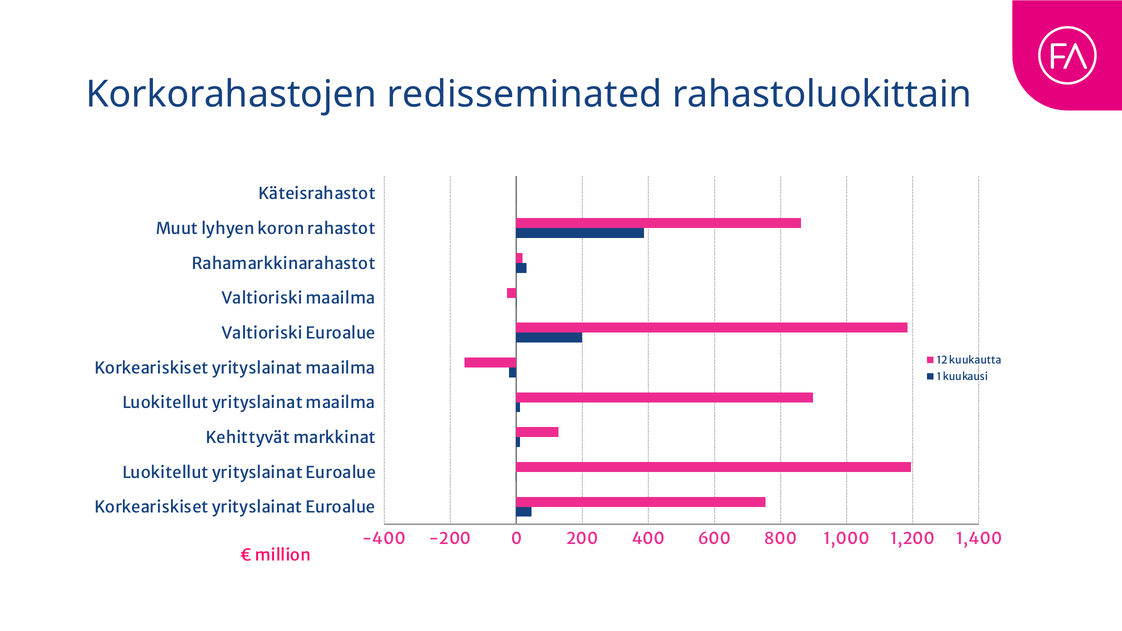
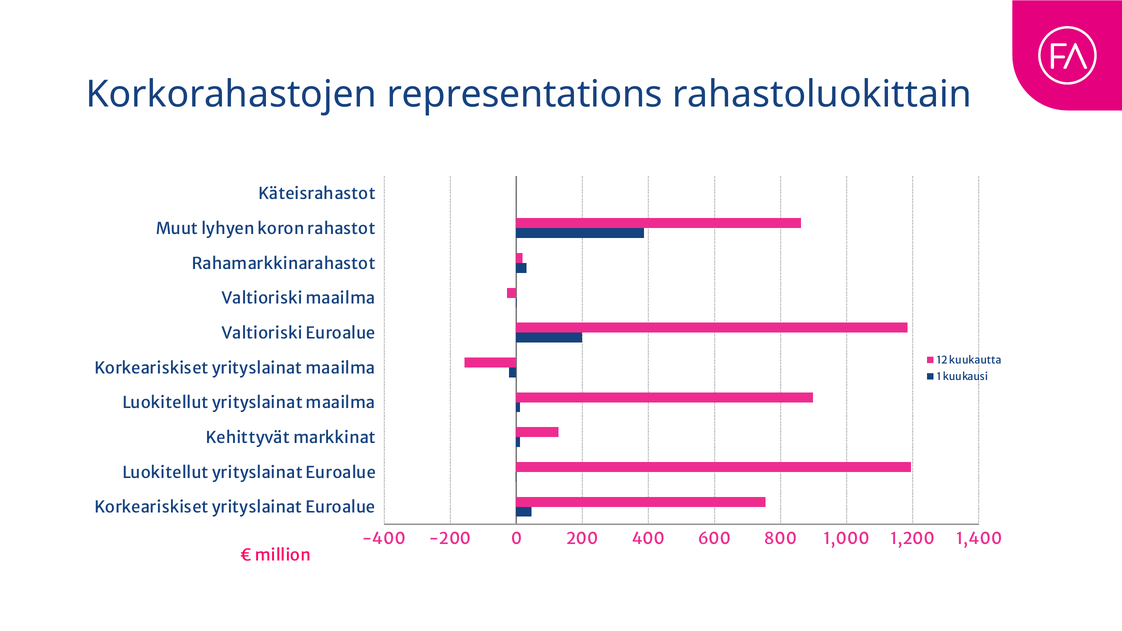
redisseminated: redisseminated -> representations (525, 94)
